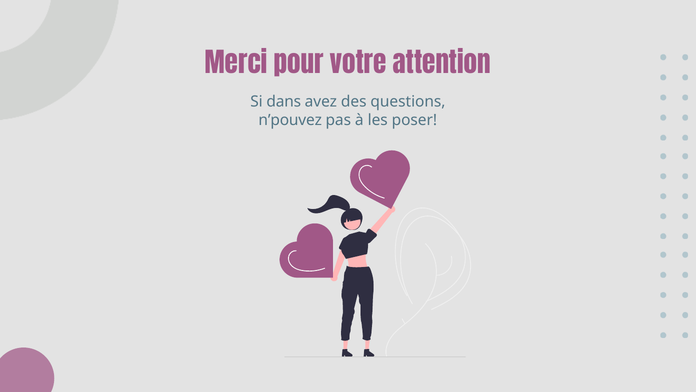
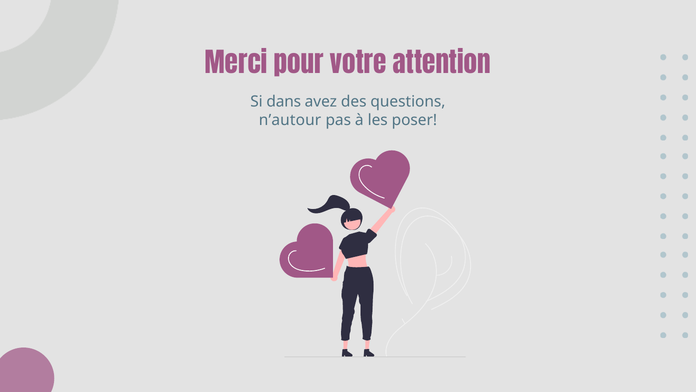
n’pouvez: n’pouvez -> n’autour (290, 120)
